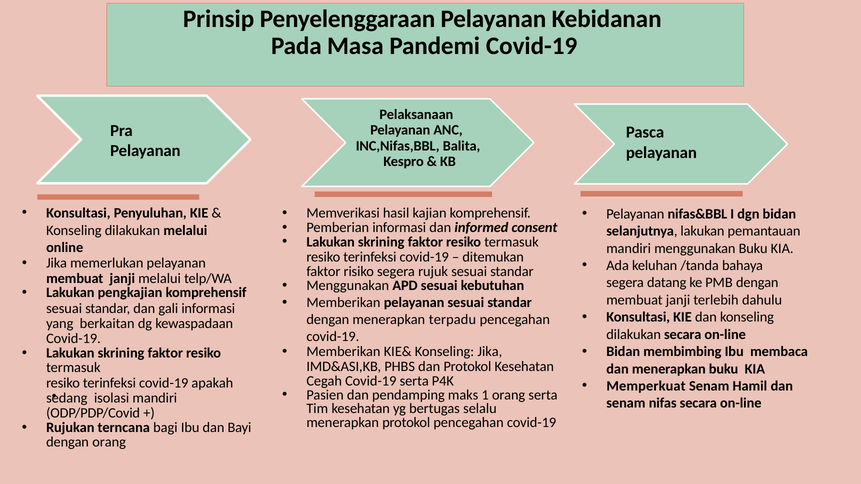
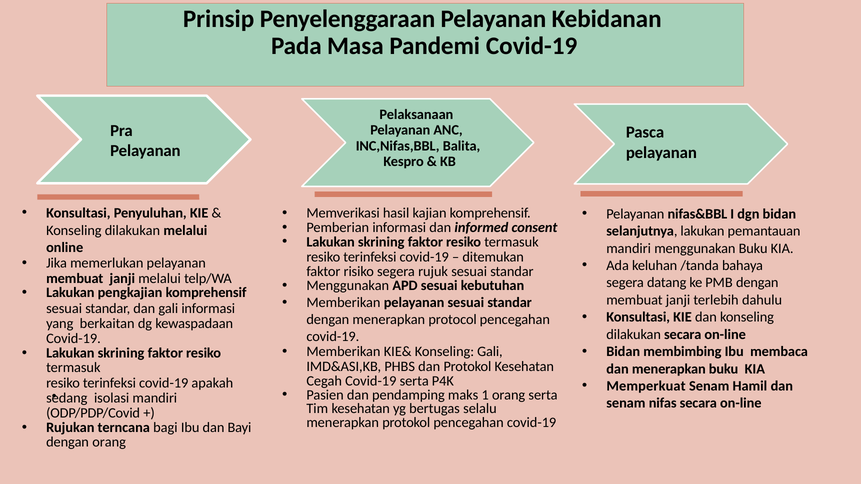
terpadu: terpadu -> protocol (453, 320)
Konseling Jika: Jika -> Gali (490, 352)
